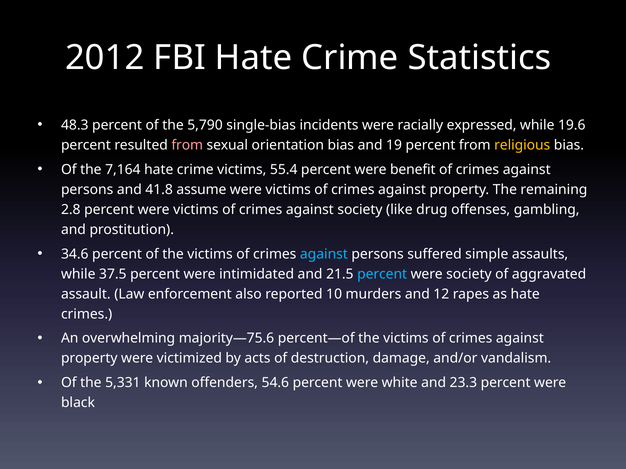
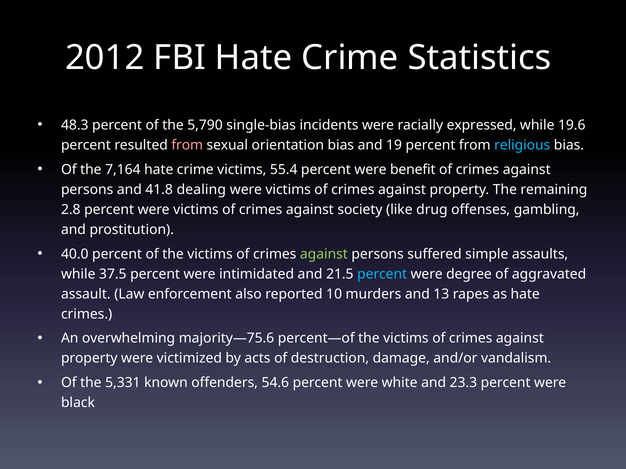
religious colour: yellow -> light blue (522, 145)
assume: assume -> dealing (201, 190)
34.6: 34.6 -> 40.0 (75, 254)
against colour: light blue -> light green (324, 254)
were society: society -> degree (469, 274)
12: 12 -> 13 (441, 294)
